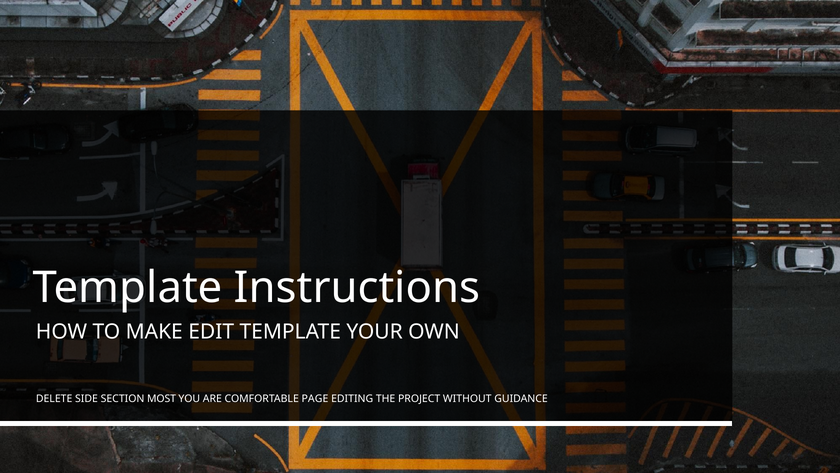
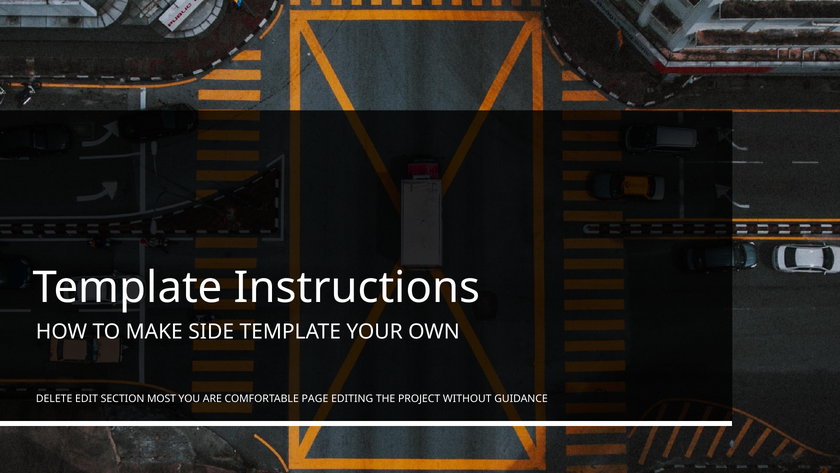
EDIT: EDIT -> SIDE (211, 332)
SIDE: SIDE -> EDIT (87, 398)
